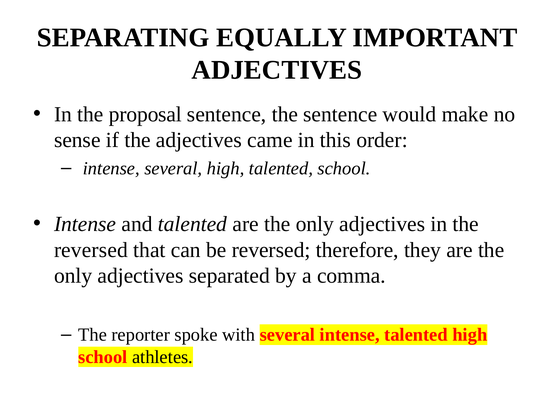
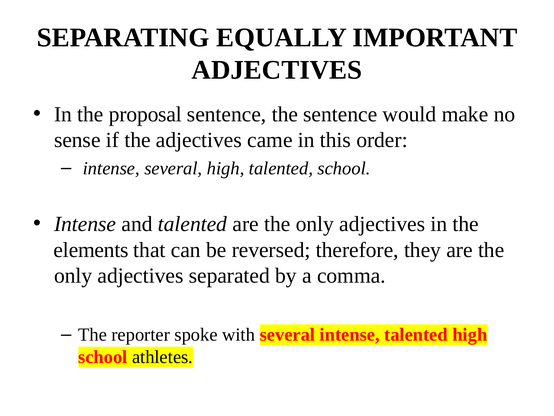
reversed: reversed -> elements (91, 250)
